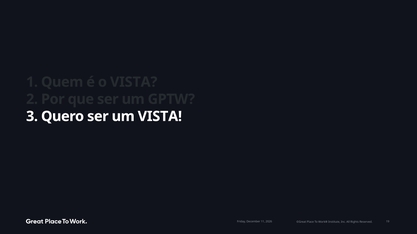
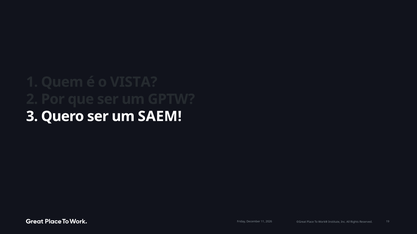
um VISTA: VISTA -> SAEM (160, 117)
